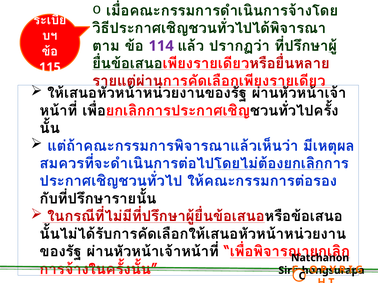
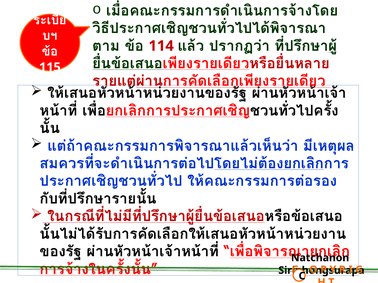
114 colour: purple -> red (161, 46)
